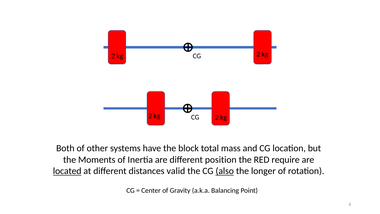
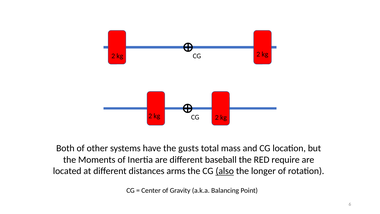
block: block -> gusts (188, 148)
position: position -> baseball (221, 160)
located underline: present -> none (67, 171)
valid: valid -> arms (176, 171)
